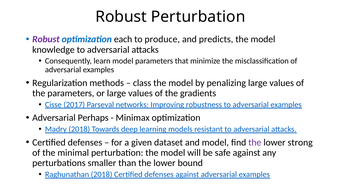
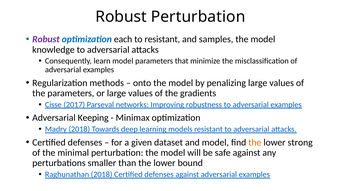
to produce: produce -> resistant (162, 39)
predicts: predicts -> samples (216, 39)
class: class -> onto (142, 83)
Perhaps: Perhaps -> Keeping (93, 118)
the colour: purple -> orange (255, 143)
